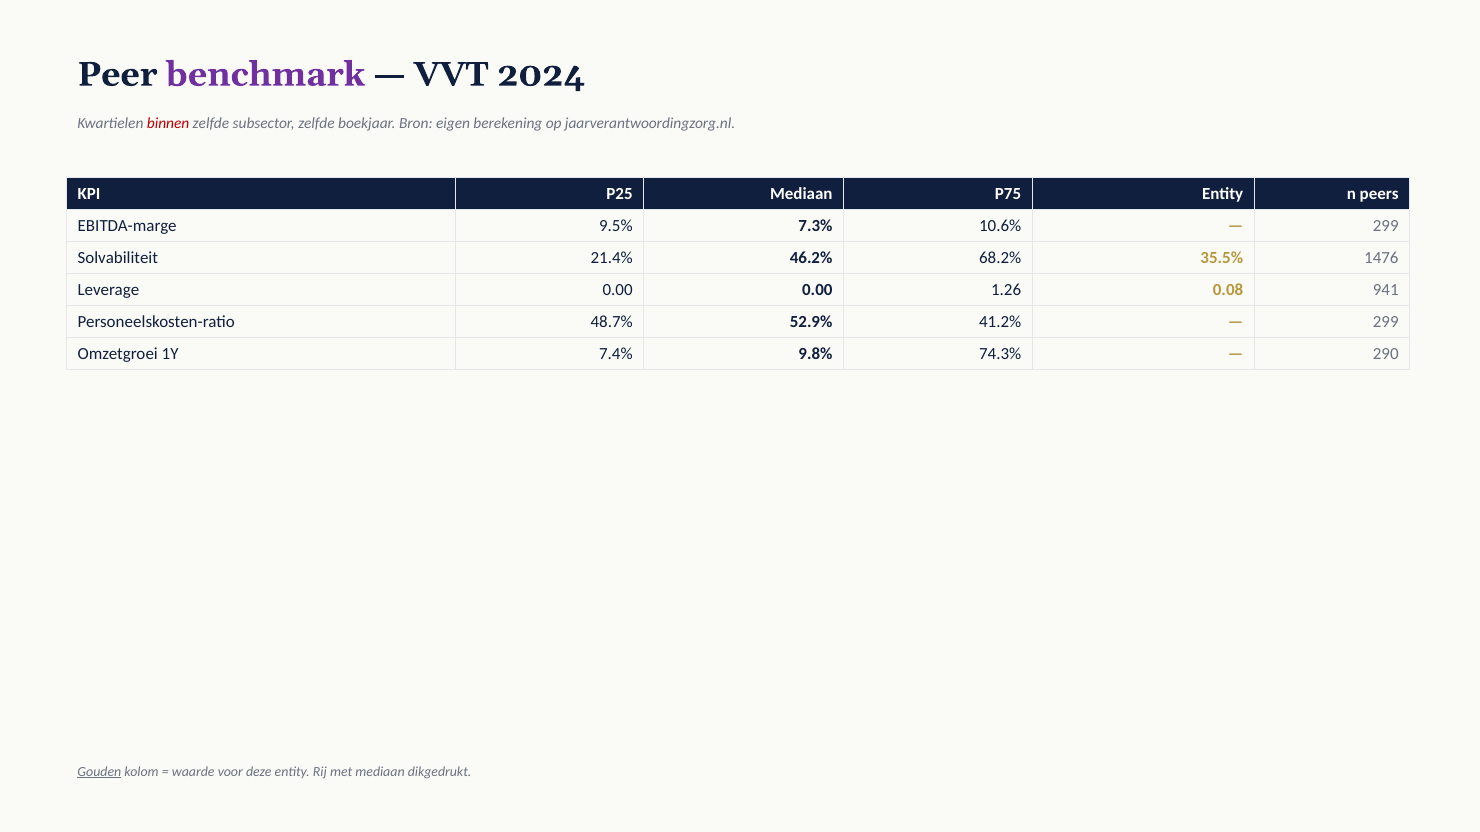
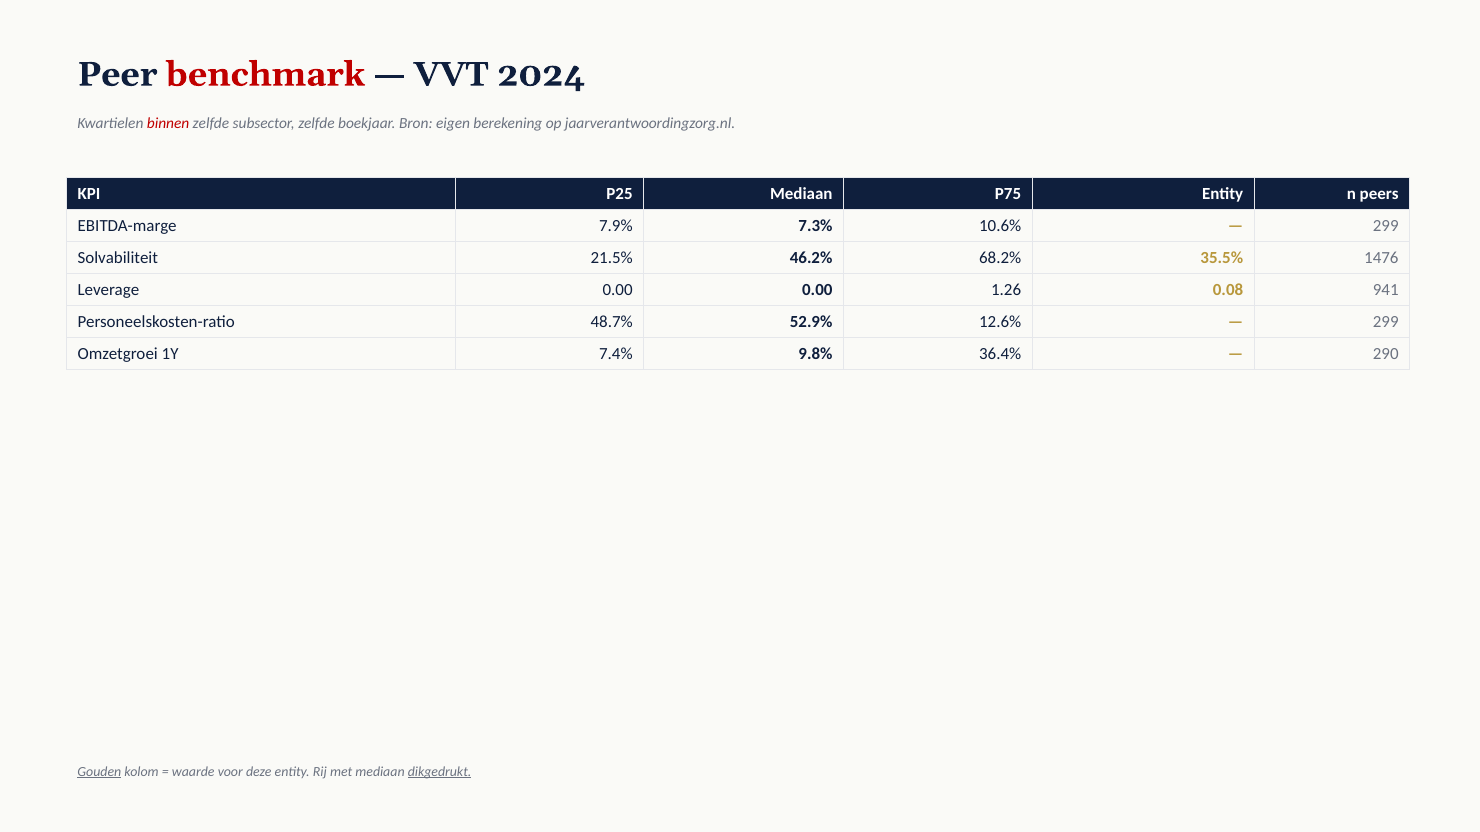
benchmark colour: purple -> red (266, 74)
9.5%: 9.5% -> 7.9% (616, 226)
21.4%: 21.4% -> 21.5% (612, 258)
41.2%: 41.2% -> 12.6% (1000, 322)
74.3%: 74.3% -> 36.4% (1000, 354)
dikgedrukt underline: none -> present (440, 772)
